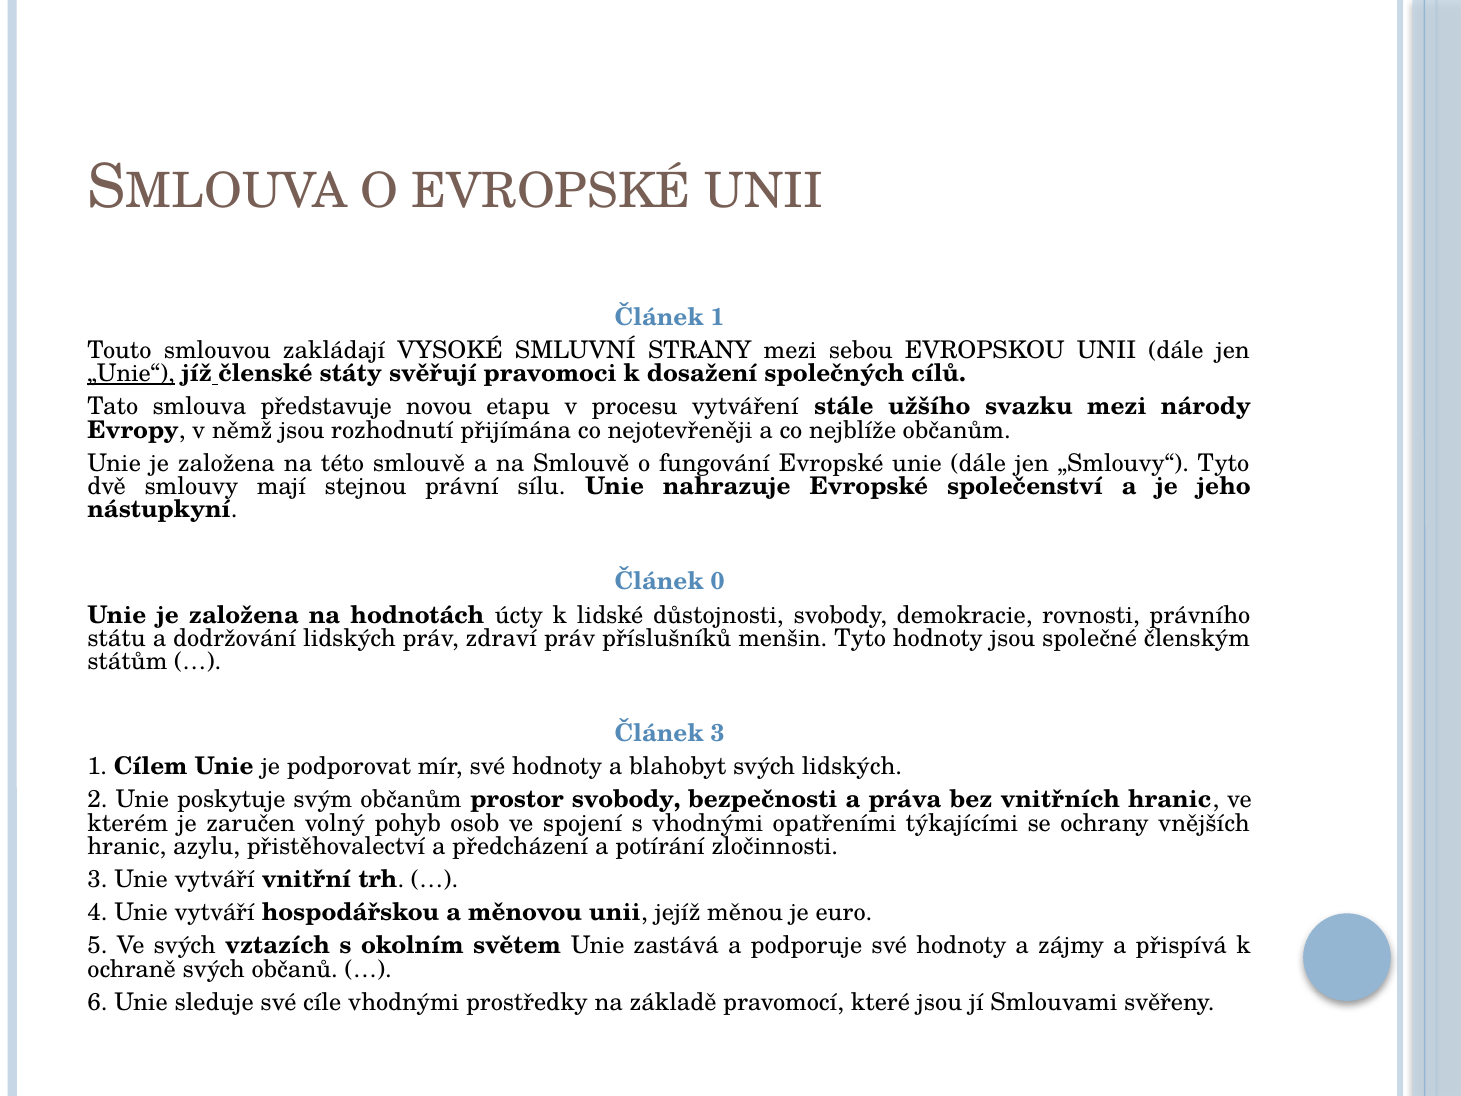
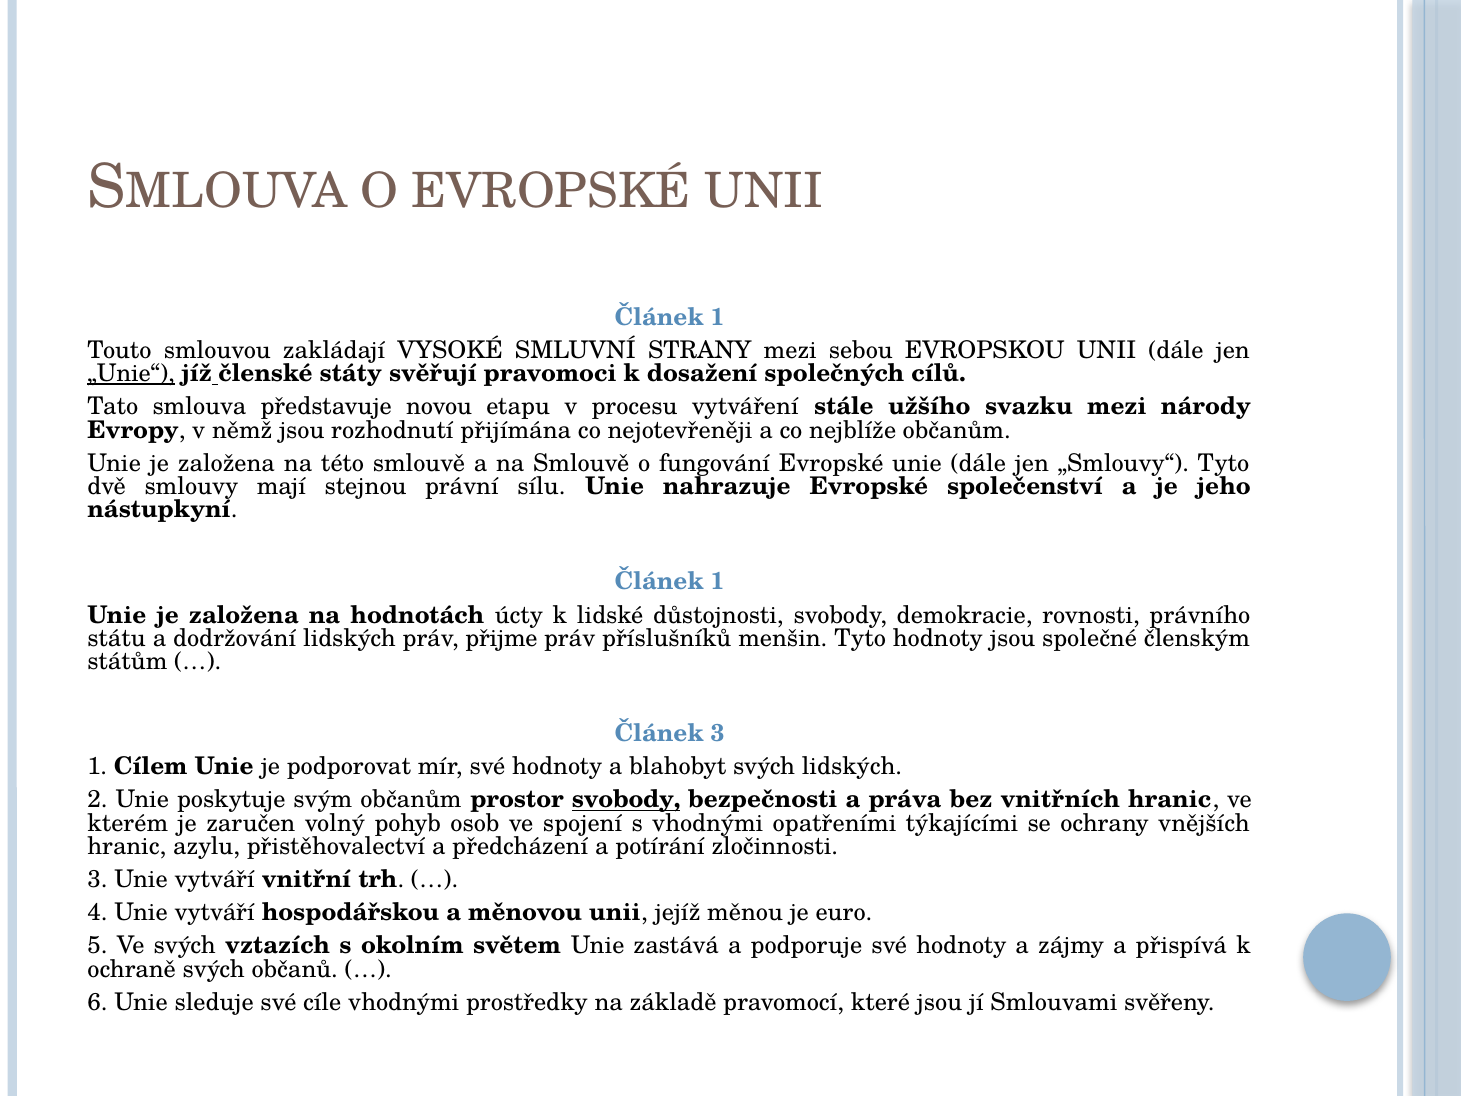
0: 0 -> 1 (718, 582)
zdraví: zdraví -> přijme (502, 638)
svobody underline: none -> present (626, 800)
